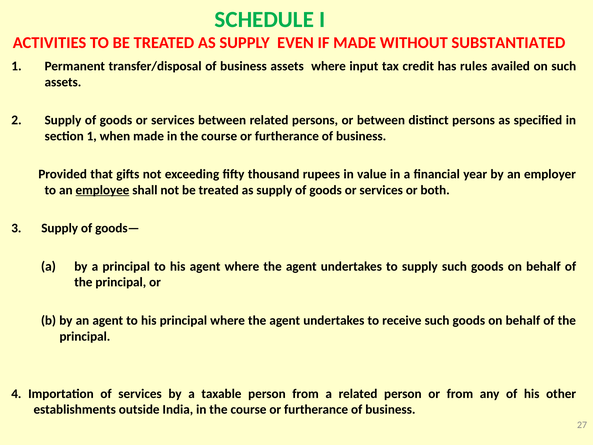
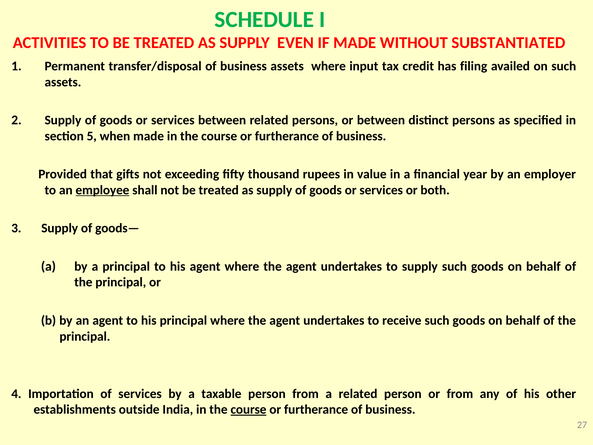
rules: rules -> filing (474, 66)
section 1: 1 -> 5 (92, 136)
course underline: none -> present (248, 409)
